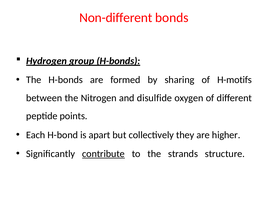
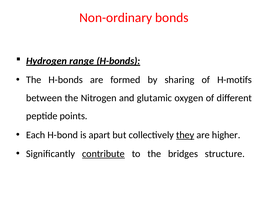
Non-different: Non-different -> Non-ordinary (116, 18)
group: group -> range (82, 61)
disulfide: disulfide -> glutamic (154, 98)
they underline: none -> present (185, 135)
strands: strands -> bridges (183, 154)
